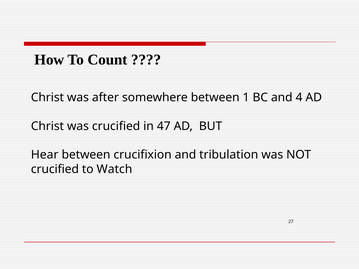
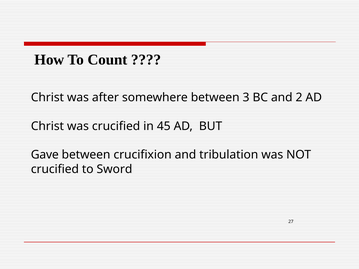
1: 1 -> 3 (246, 98)
4: 4 -> 2 (299, 98)
47: 47 -> 45 (164, 126)
Hear: Hear -> Gave (45, 155)
Watch: Watch -> Sword (114, 169)
